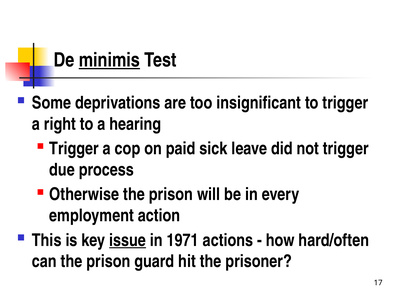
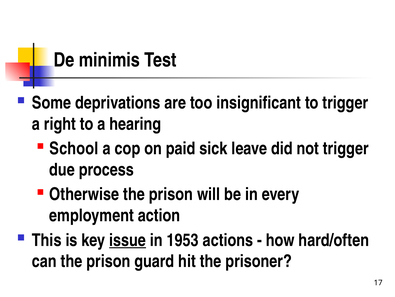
minimis underline: present -> none (109, 60)
Trigger: Trigger -> School (74, 148)
1971: 1971 -> 1953 (183, 240)
